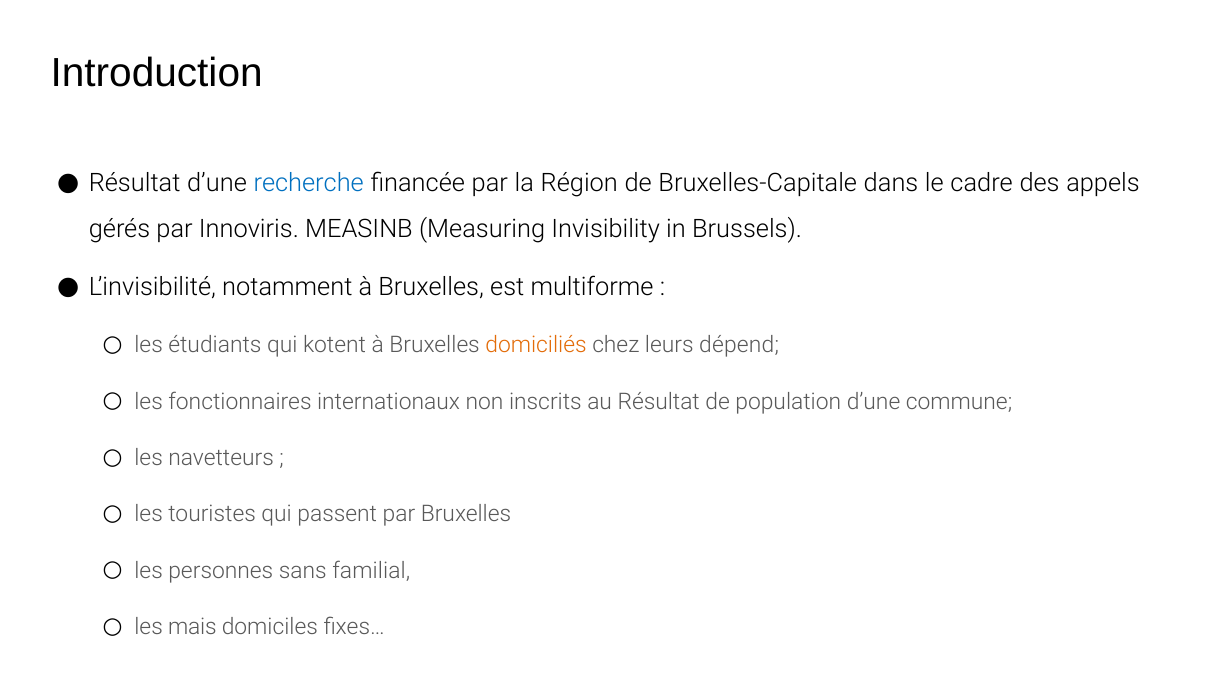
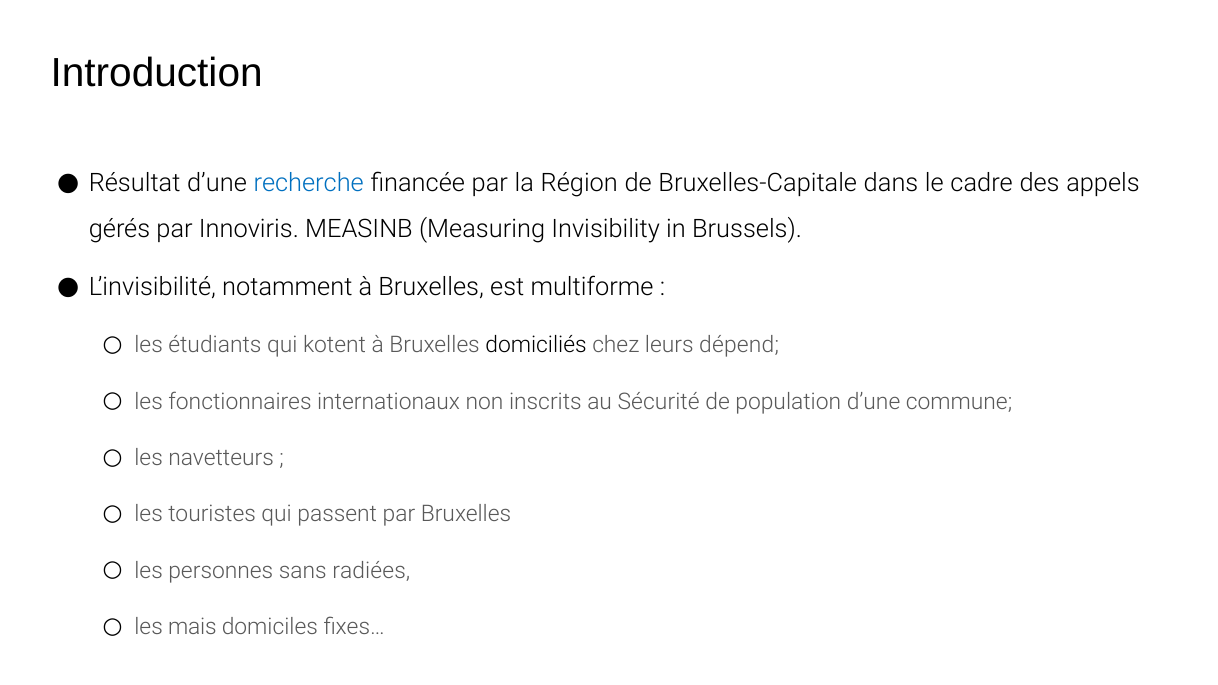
domiciliés colour: orange -> black (536, 345)
au Résultat: Résultat -> Sécurité (659, 402)
familial: familial -> radiées (371, 571)
